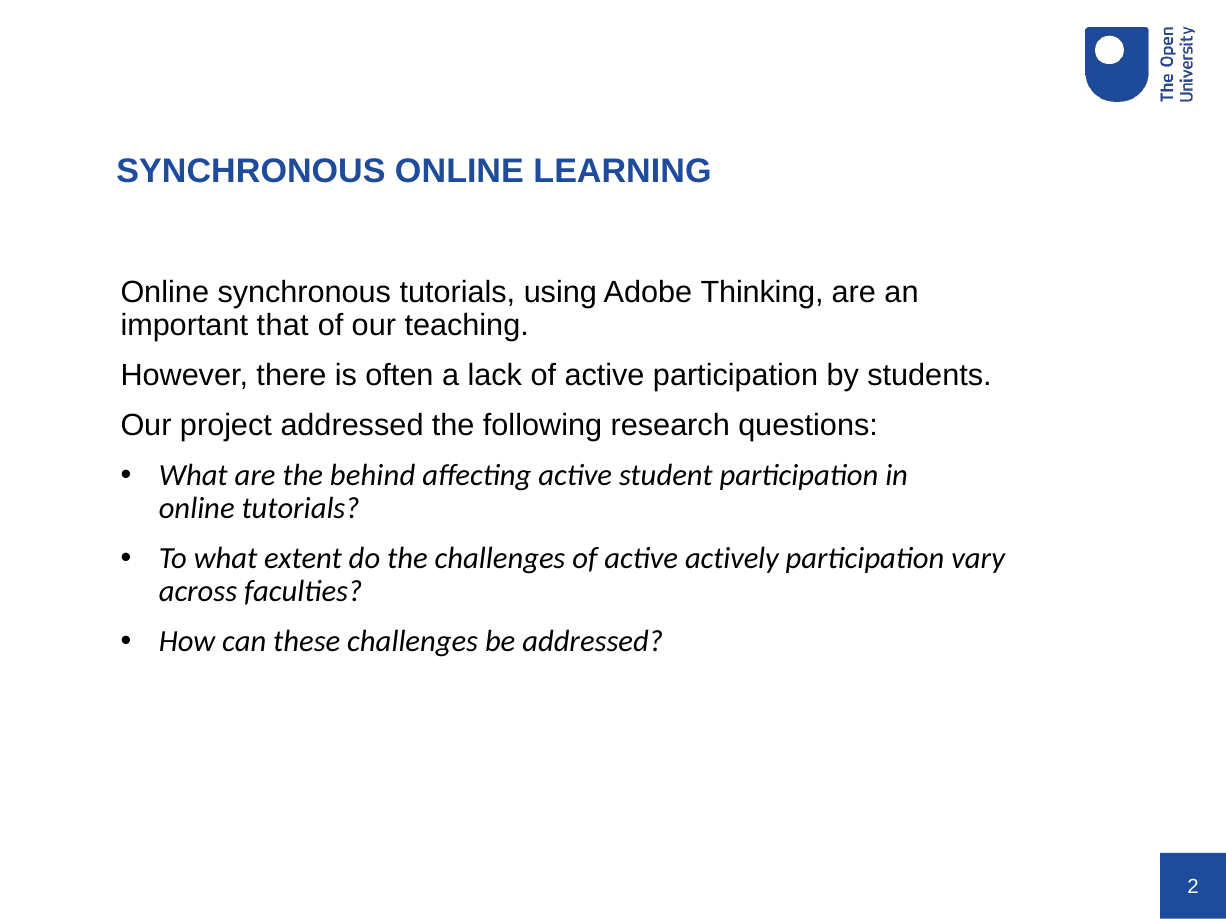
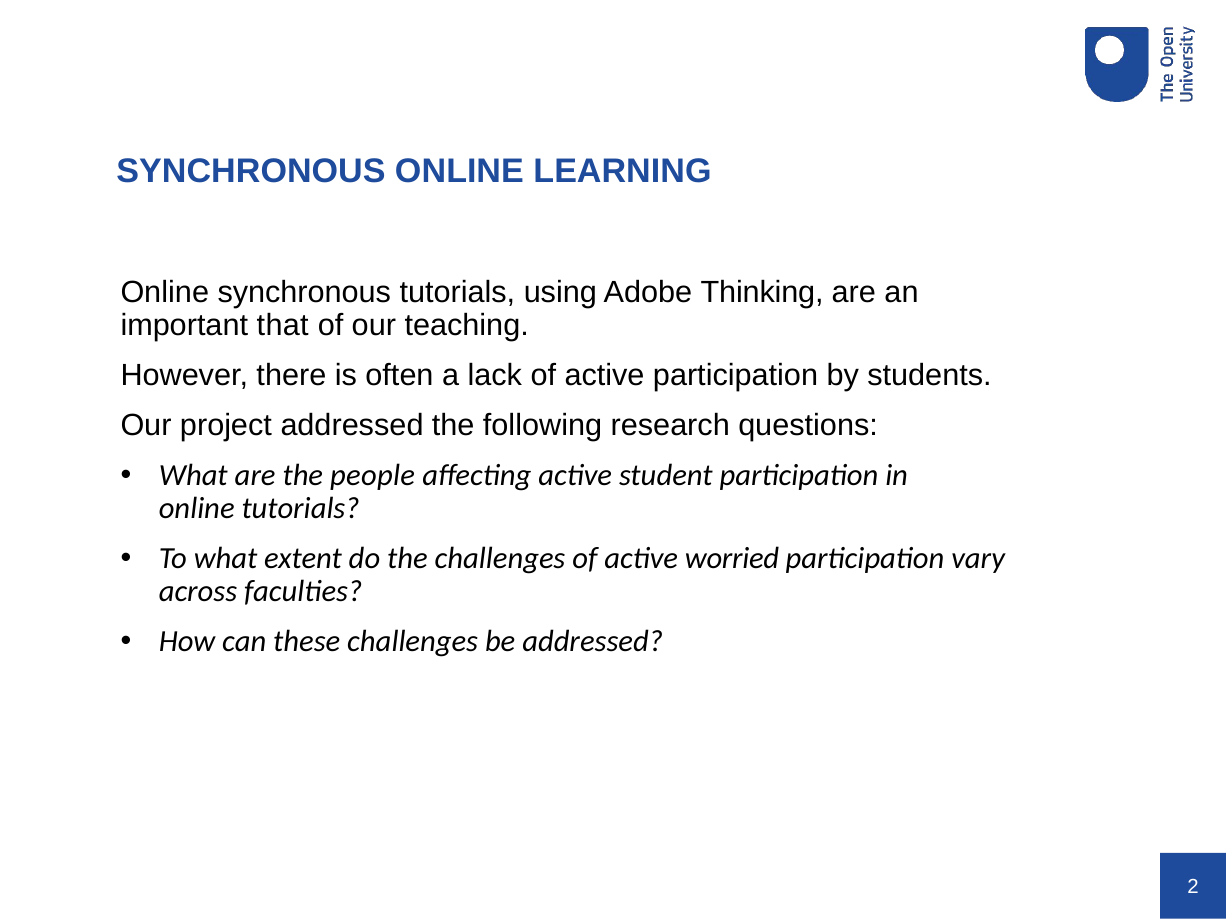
behind: behind -> people (373, 476)
actively: actively -> worried (732, 559)
